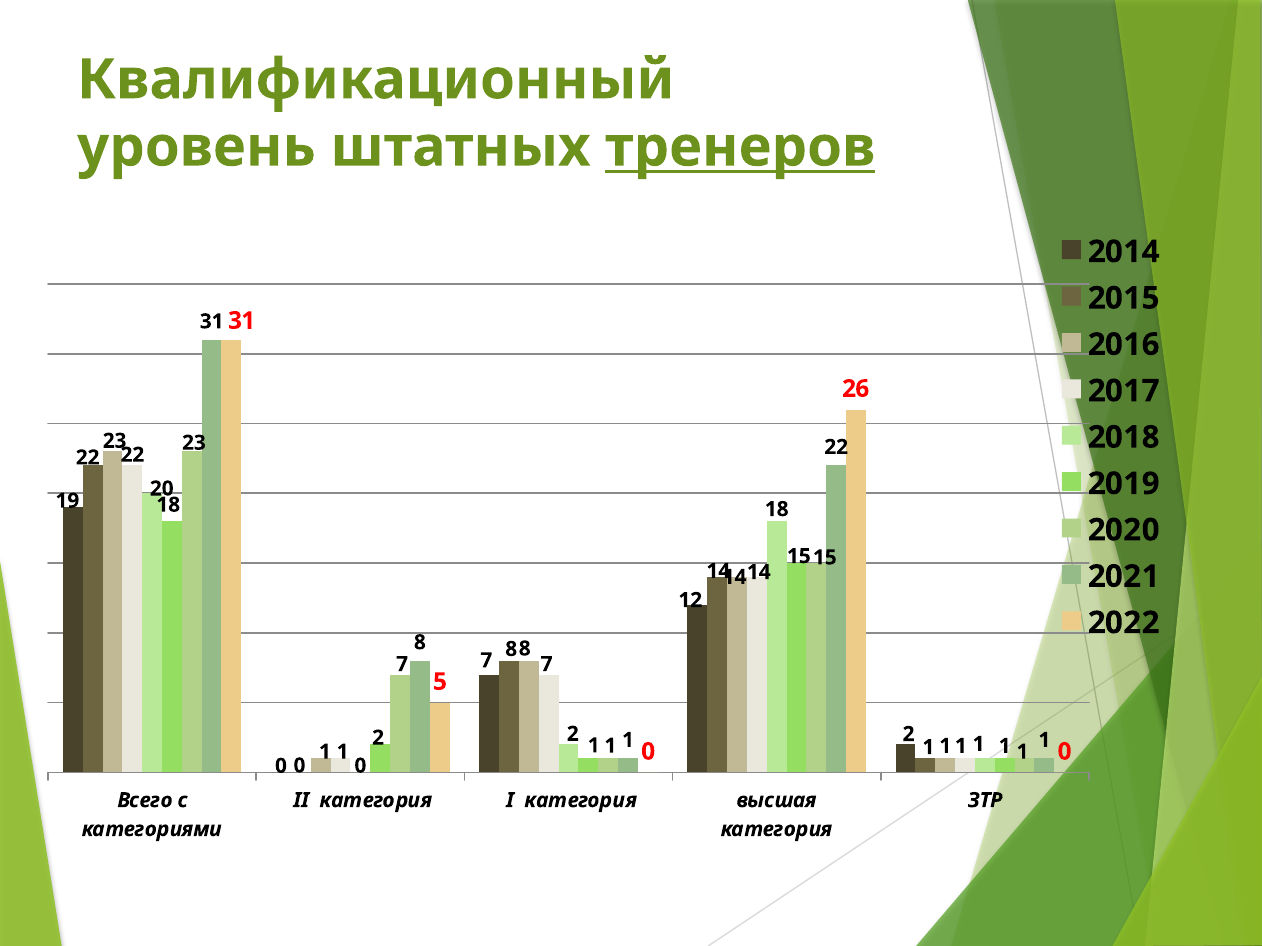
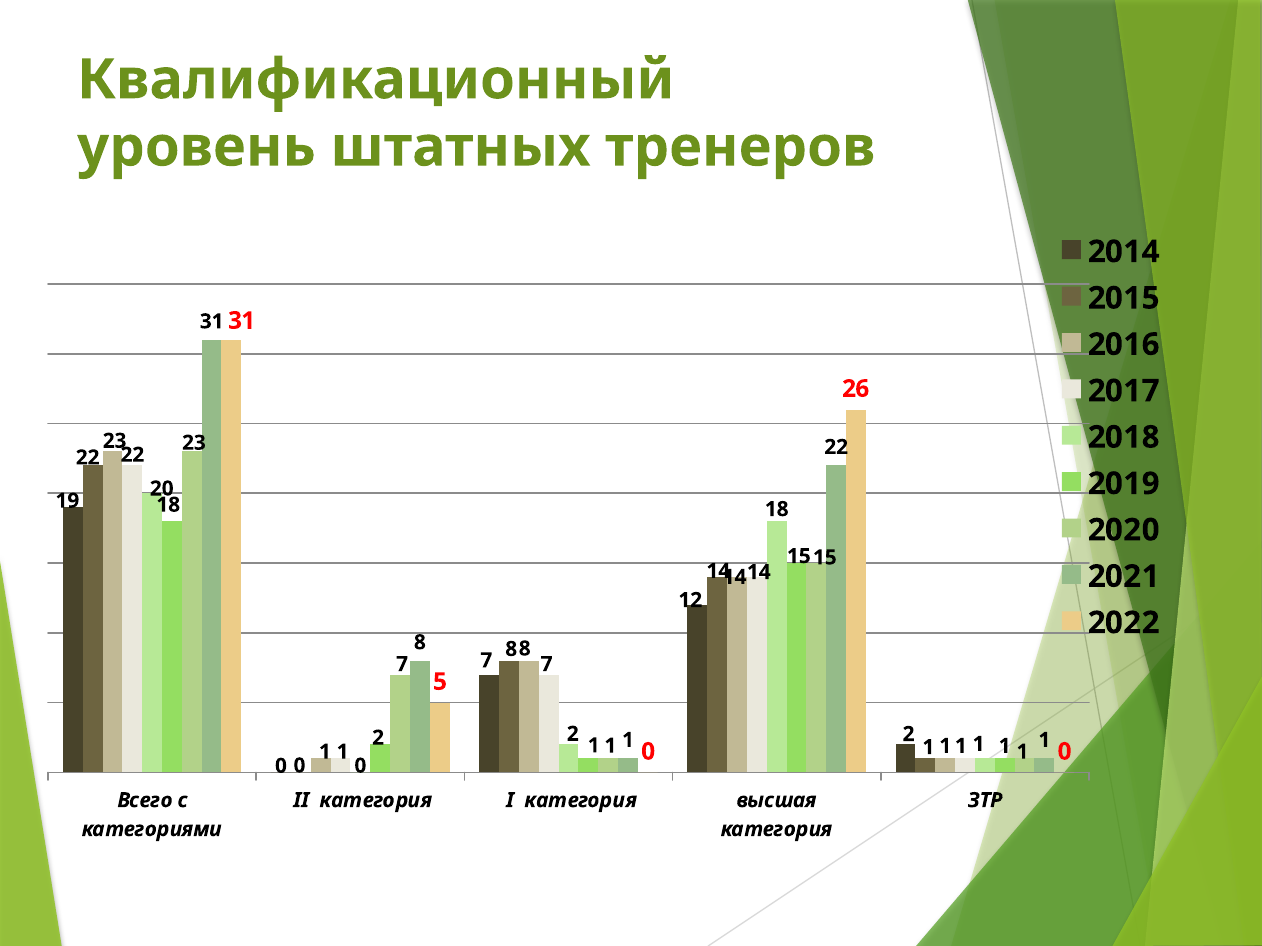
тренеров underline: present -> none (740, 147)
